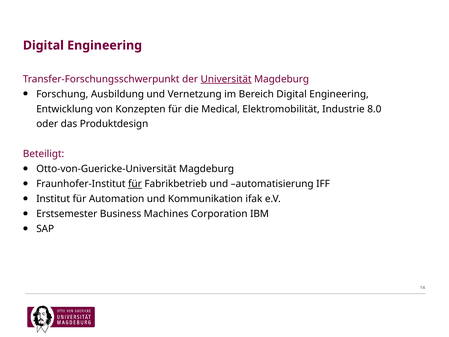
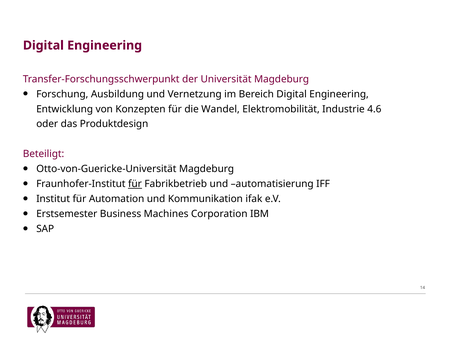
Universität underline: present -> none (226, 79)
Medical: Medical -> Wandel (221, 109)
8.0: 8.0 -> 4.6 (374, 109)
